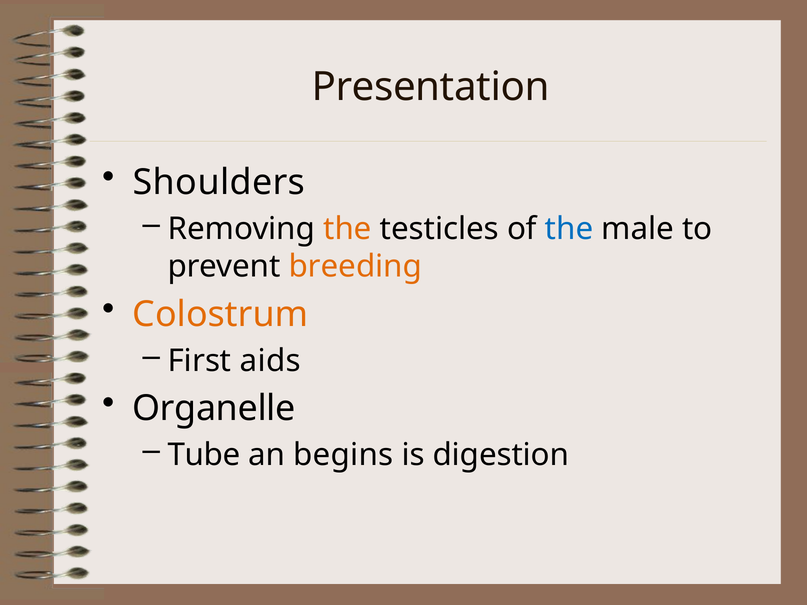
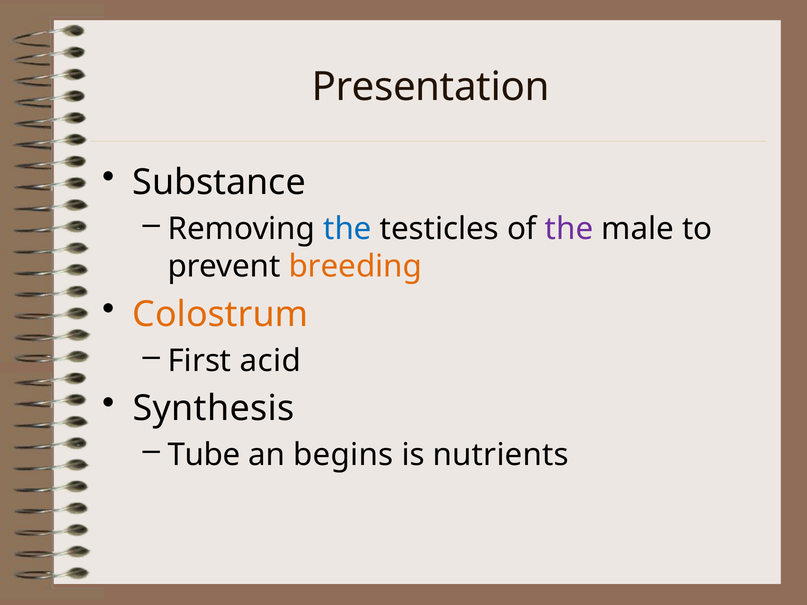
Shoulders: Shoulders -> Substance (219, 183)
the colour: orange -> blue (347, 229)
the colour: blue -> purple (569, 229)
aids: aids -> acid (270, 361)
Organelle: Organelle -> Synthesis (214, 409)
digestion: digestion -> nutrients (501, 455)
